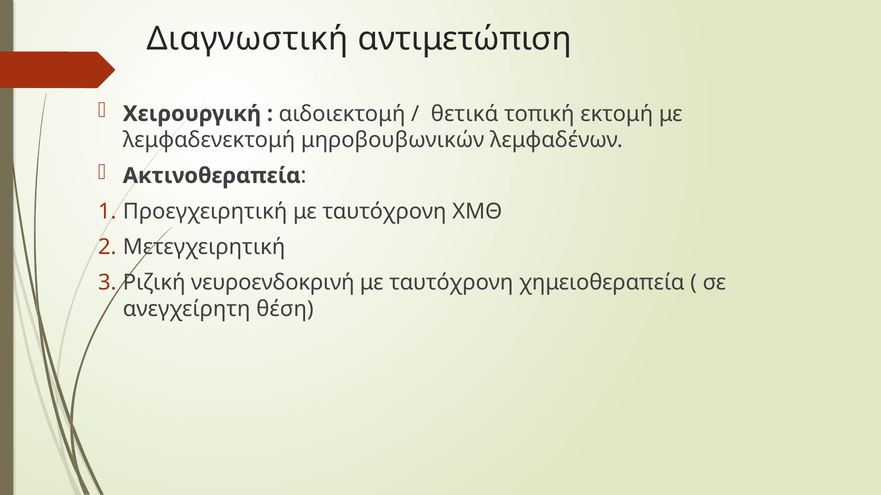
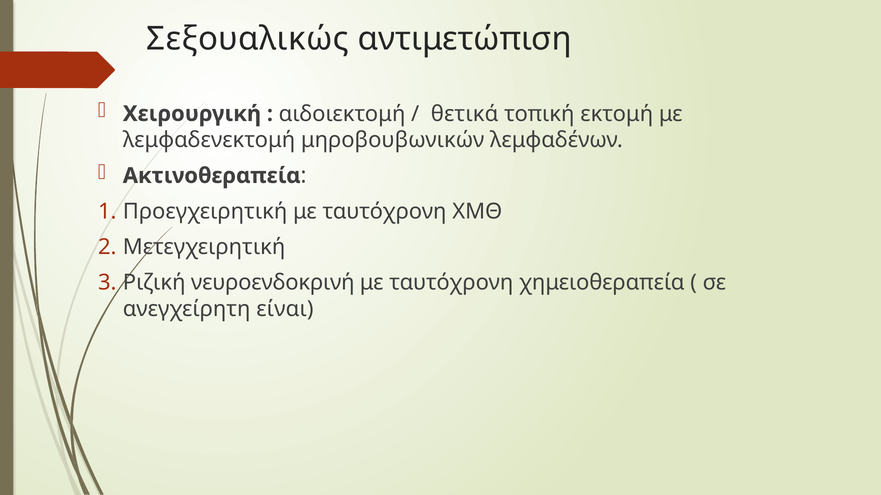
Διαγνωστική: Διαγνωστική -> Σεξουαλικώς (248, 39)
θέση: θέση -> είναι (285, 309)
